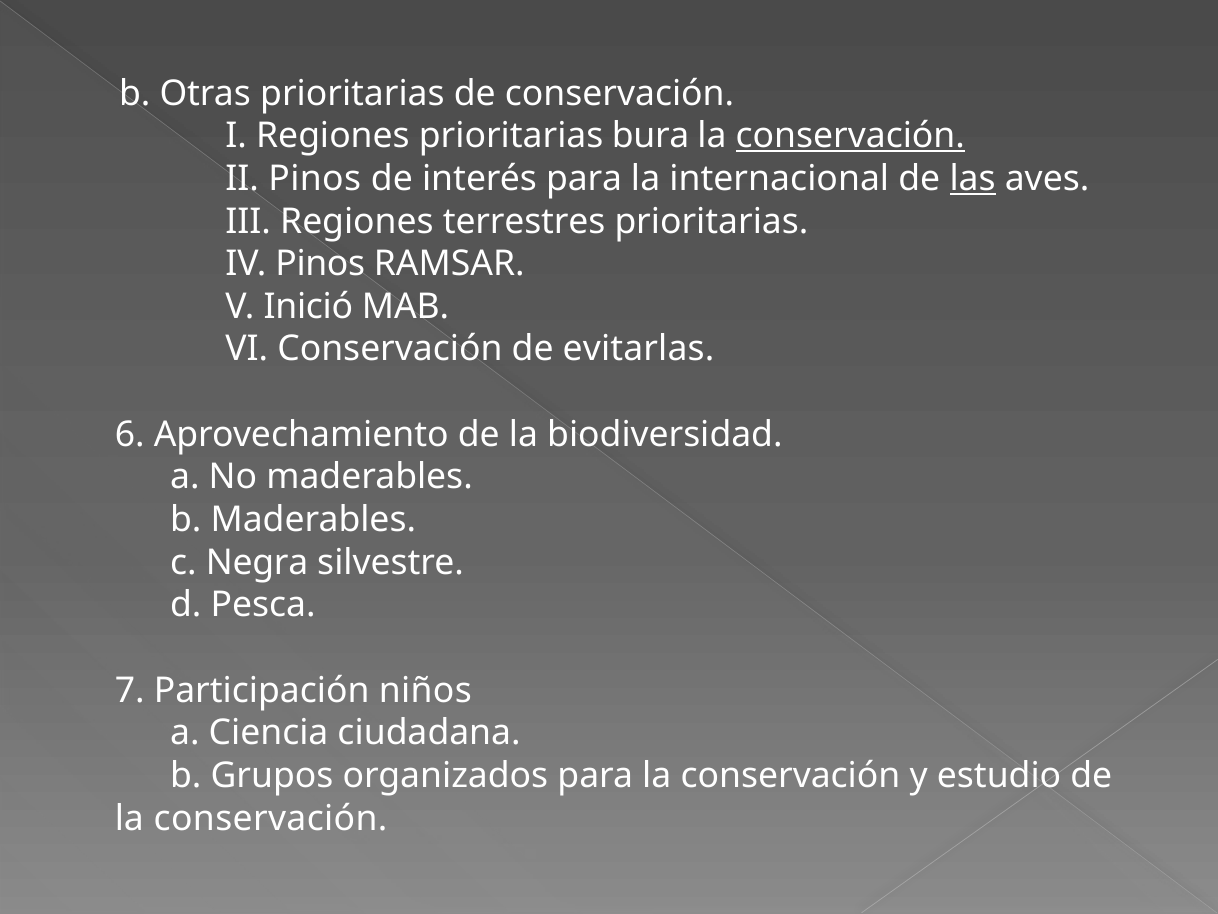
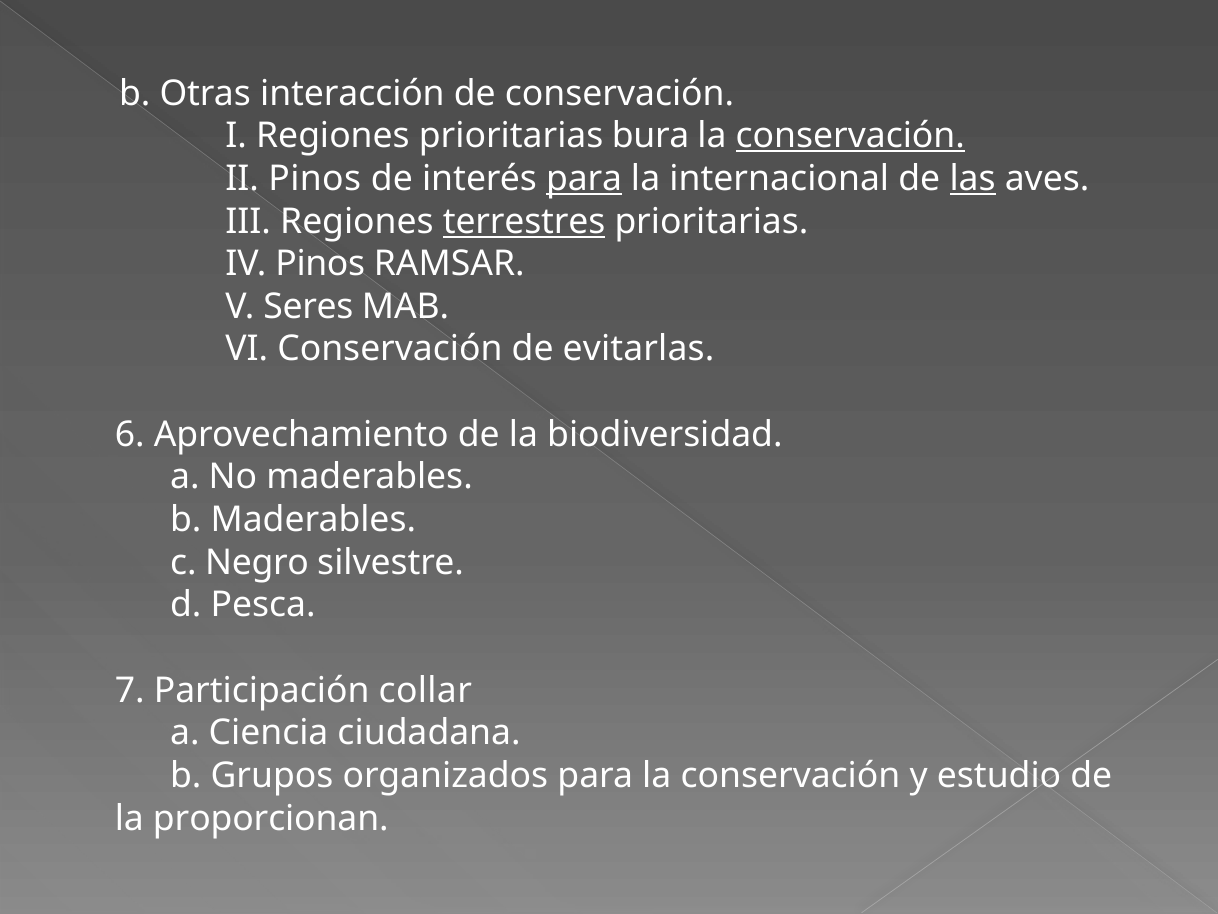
Otras prioritarias: prioritarias -> interacción (352, 93)
para underline: none -> present (584, 179)
terrestres underline: none -> present (524, 221)
Inició: Inició -> Seres (308, 306)
Negra: Negra -> Negro (257, 562)
niños: niños -> collar (425, 690)
conservación: conservación -> proporcionan (271, 818)
